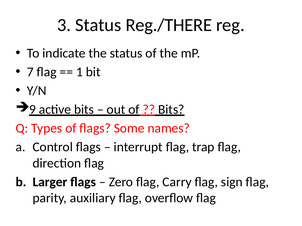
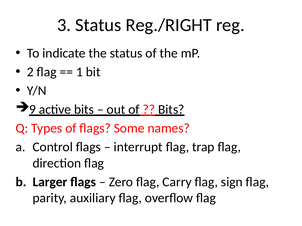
Reg./THERE: Reg./THERE -> Reg./RIGHT (169, 25)
7: 7 -> 2 (30, 72)
